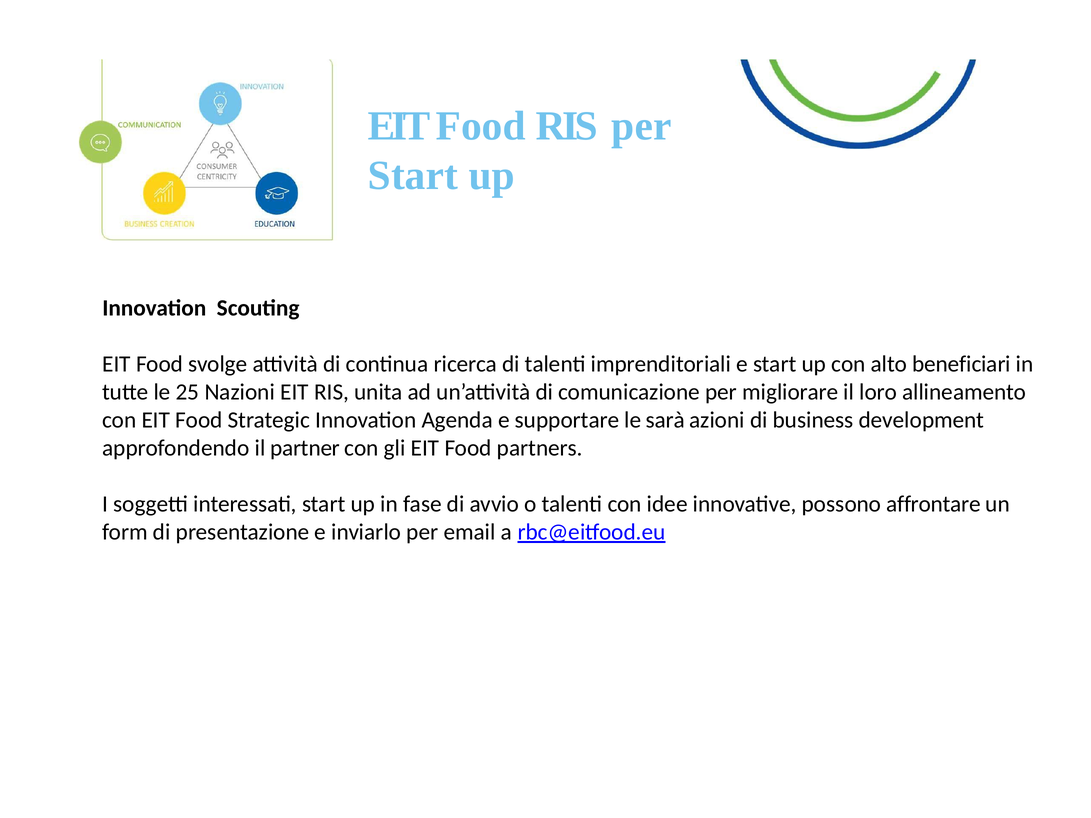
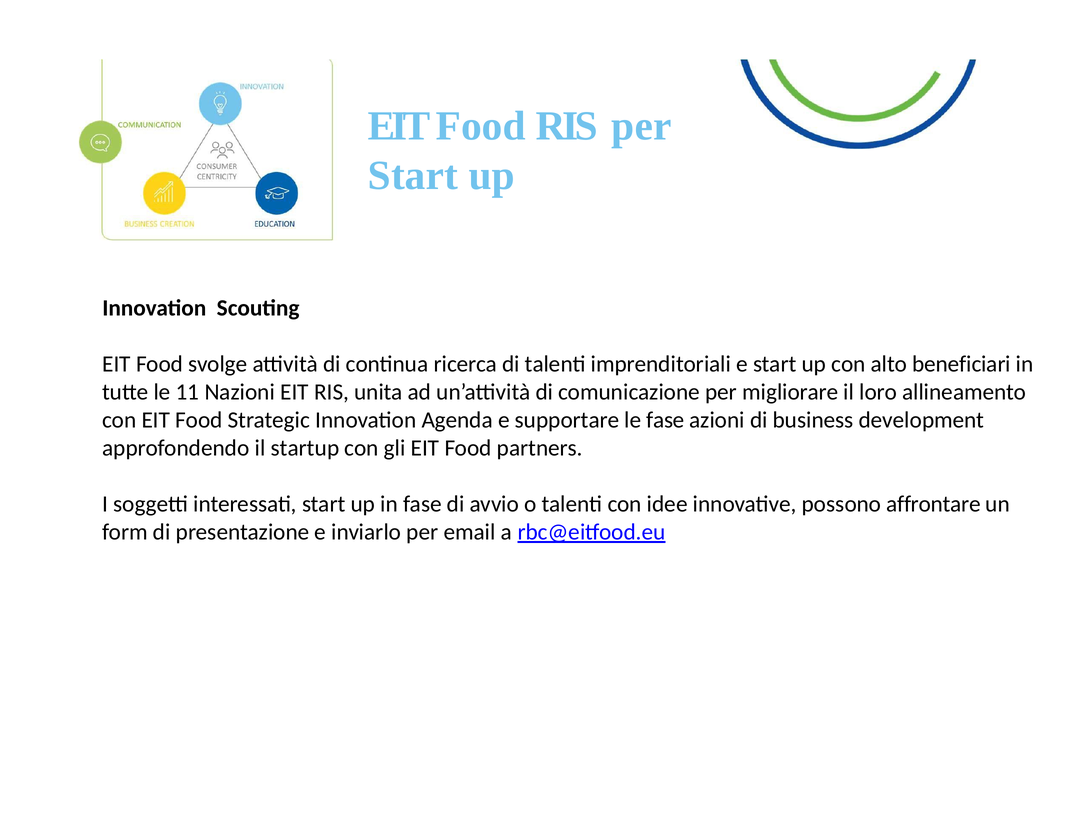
25: 25 -> 11 (187, 392)
le sarà: sarà -> fase (665, 420)
partner: partner -> startup (305, 448)
